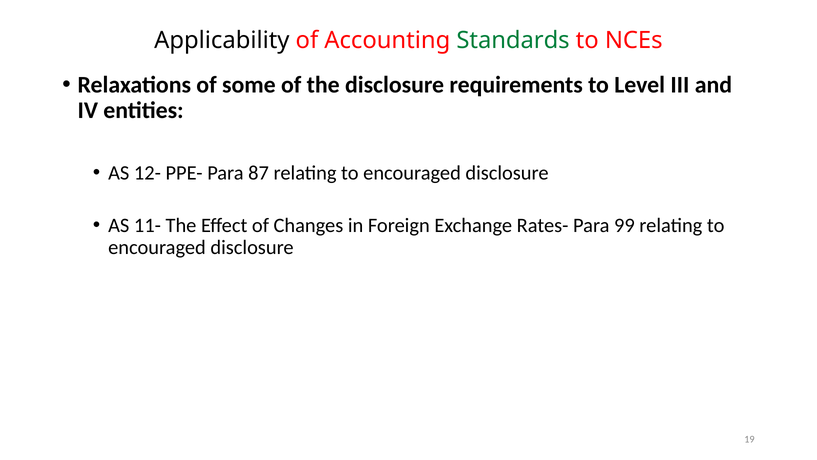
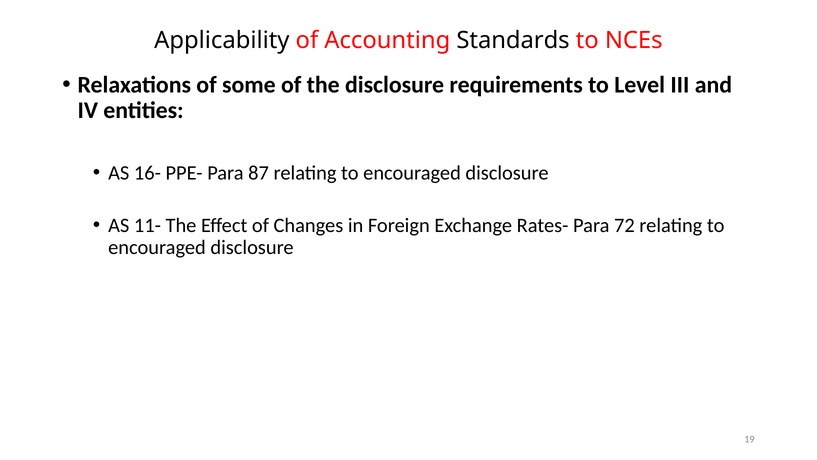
Standards colour: green -> black (513, 40)
12-: 12- -> 16- (147, 173)
99: 99 -> 72 (624, 225)
